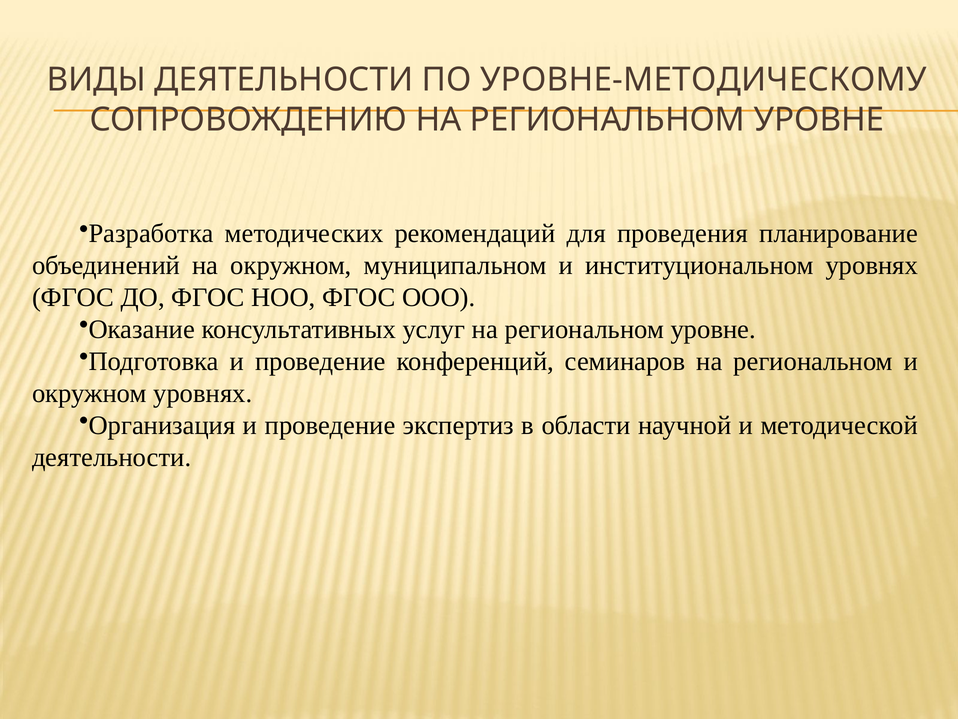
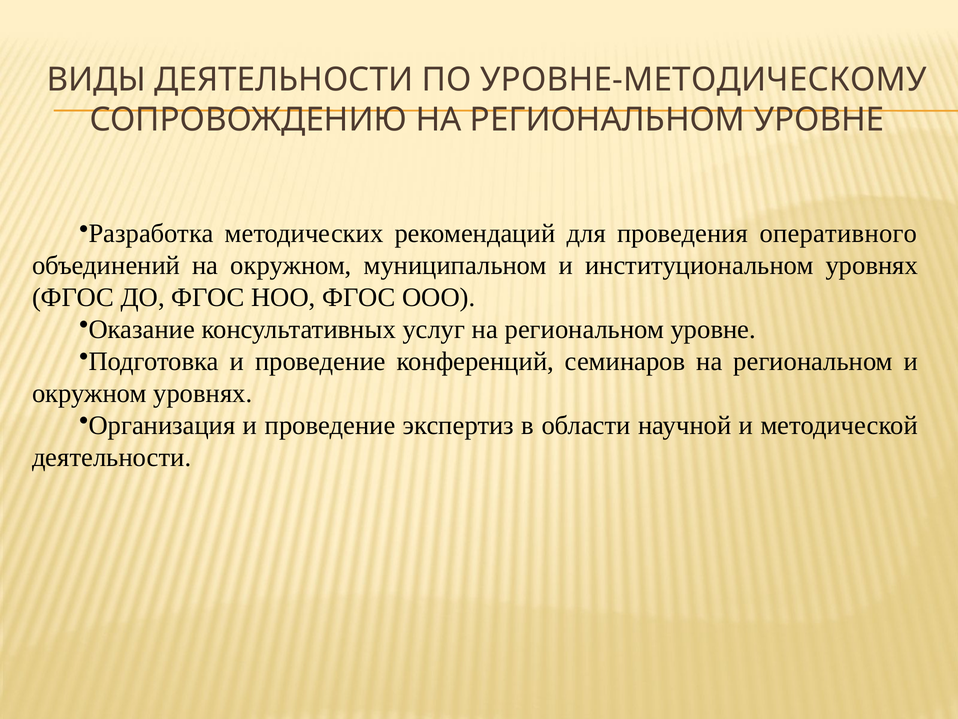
планирование: планирование -> оперативного (838, 233)
